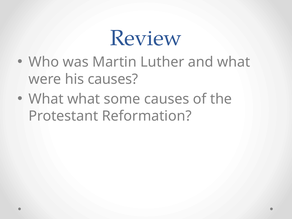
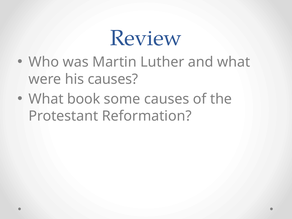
What what: what -> book (84, 99)
